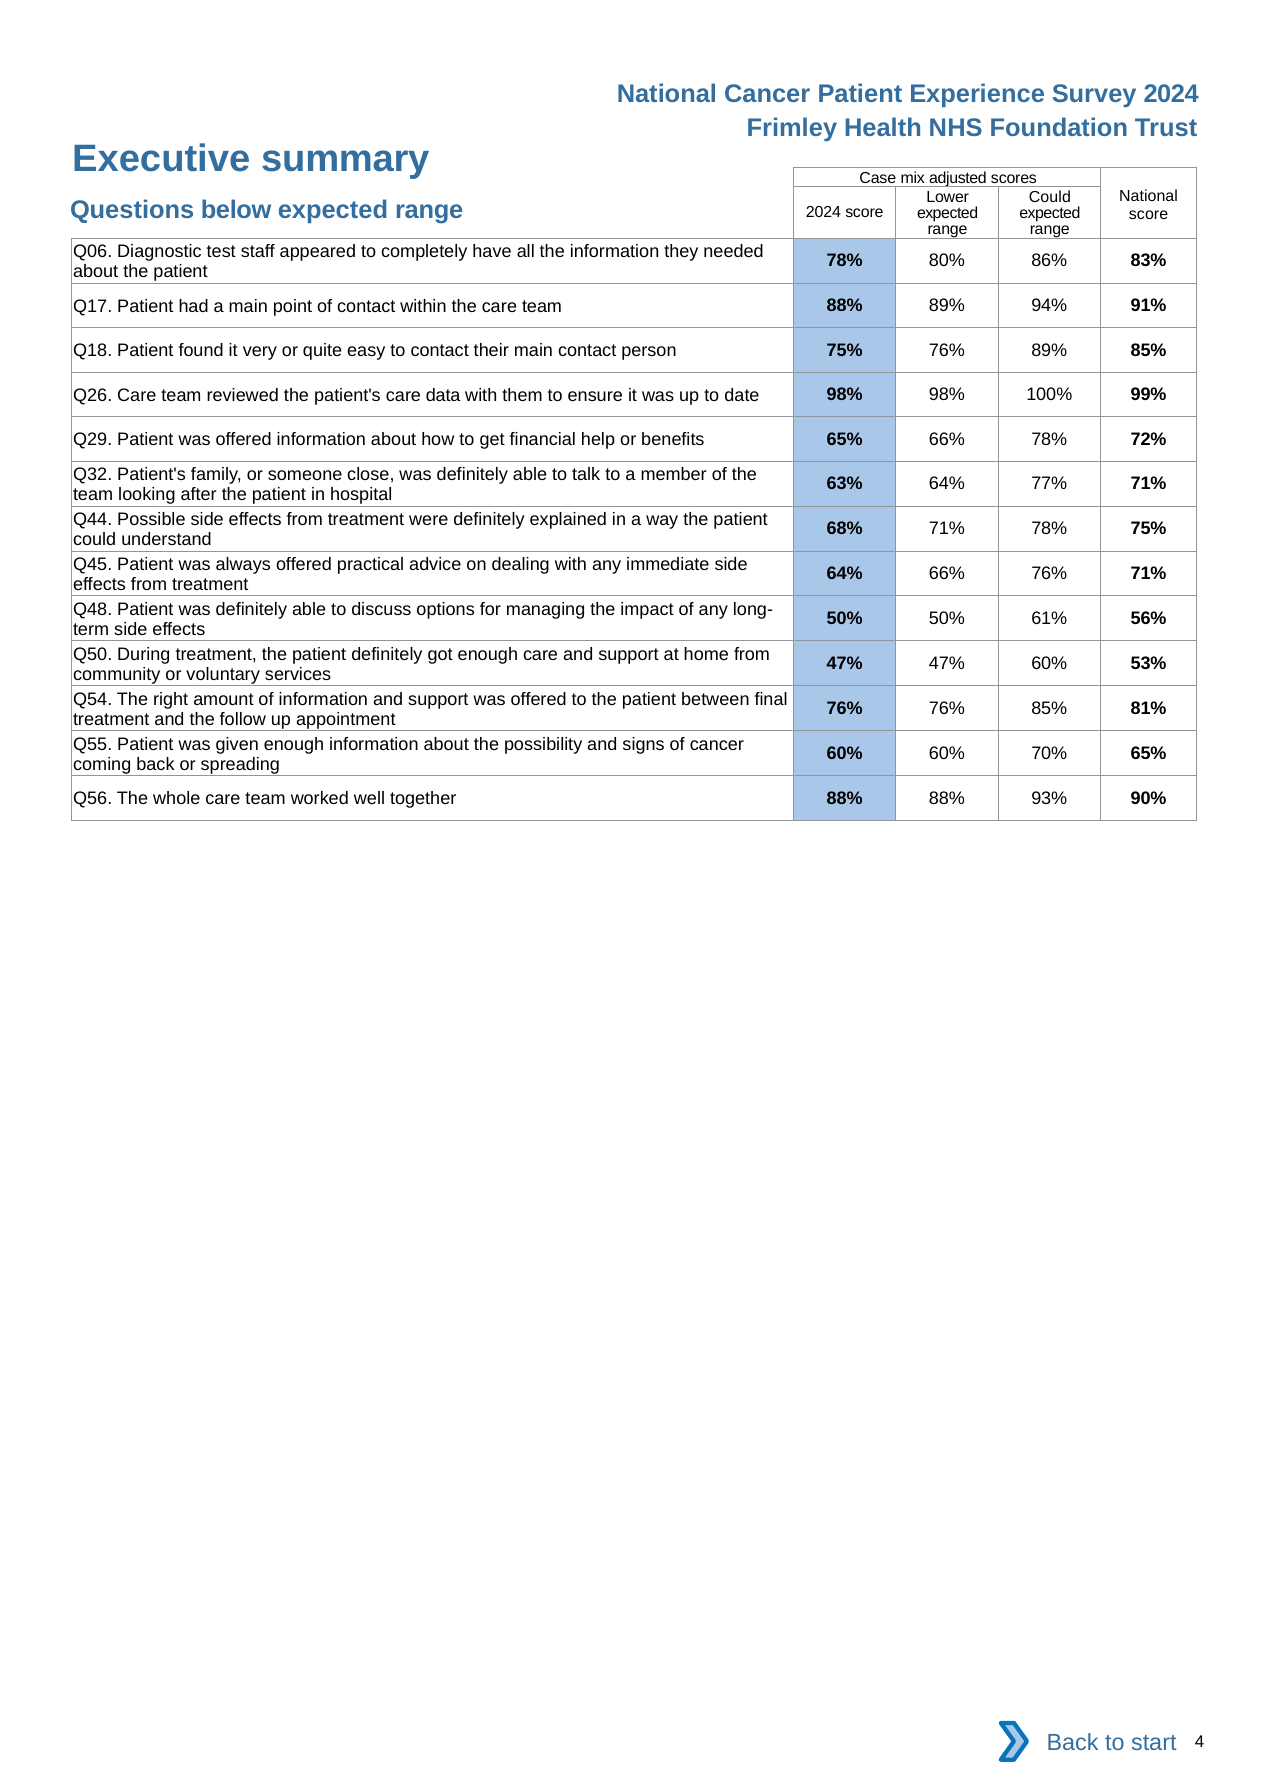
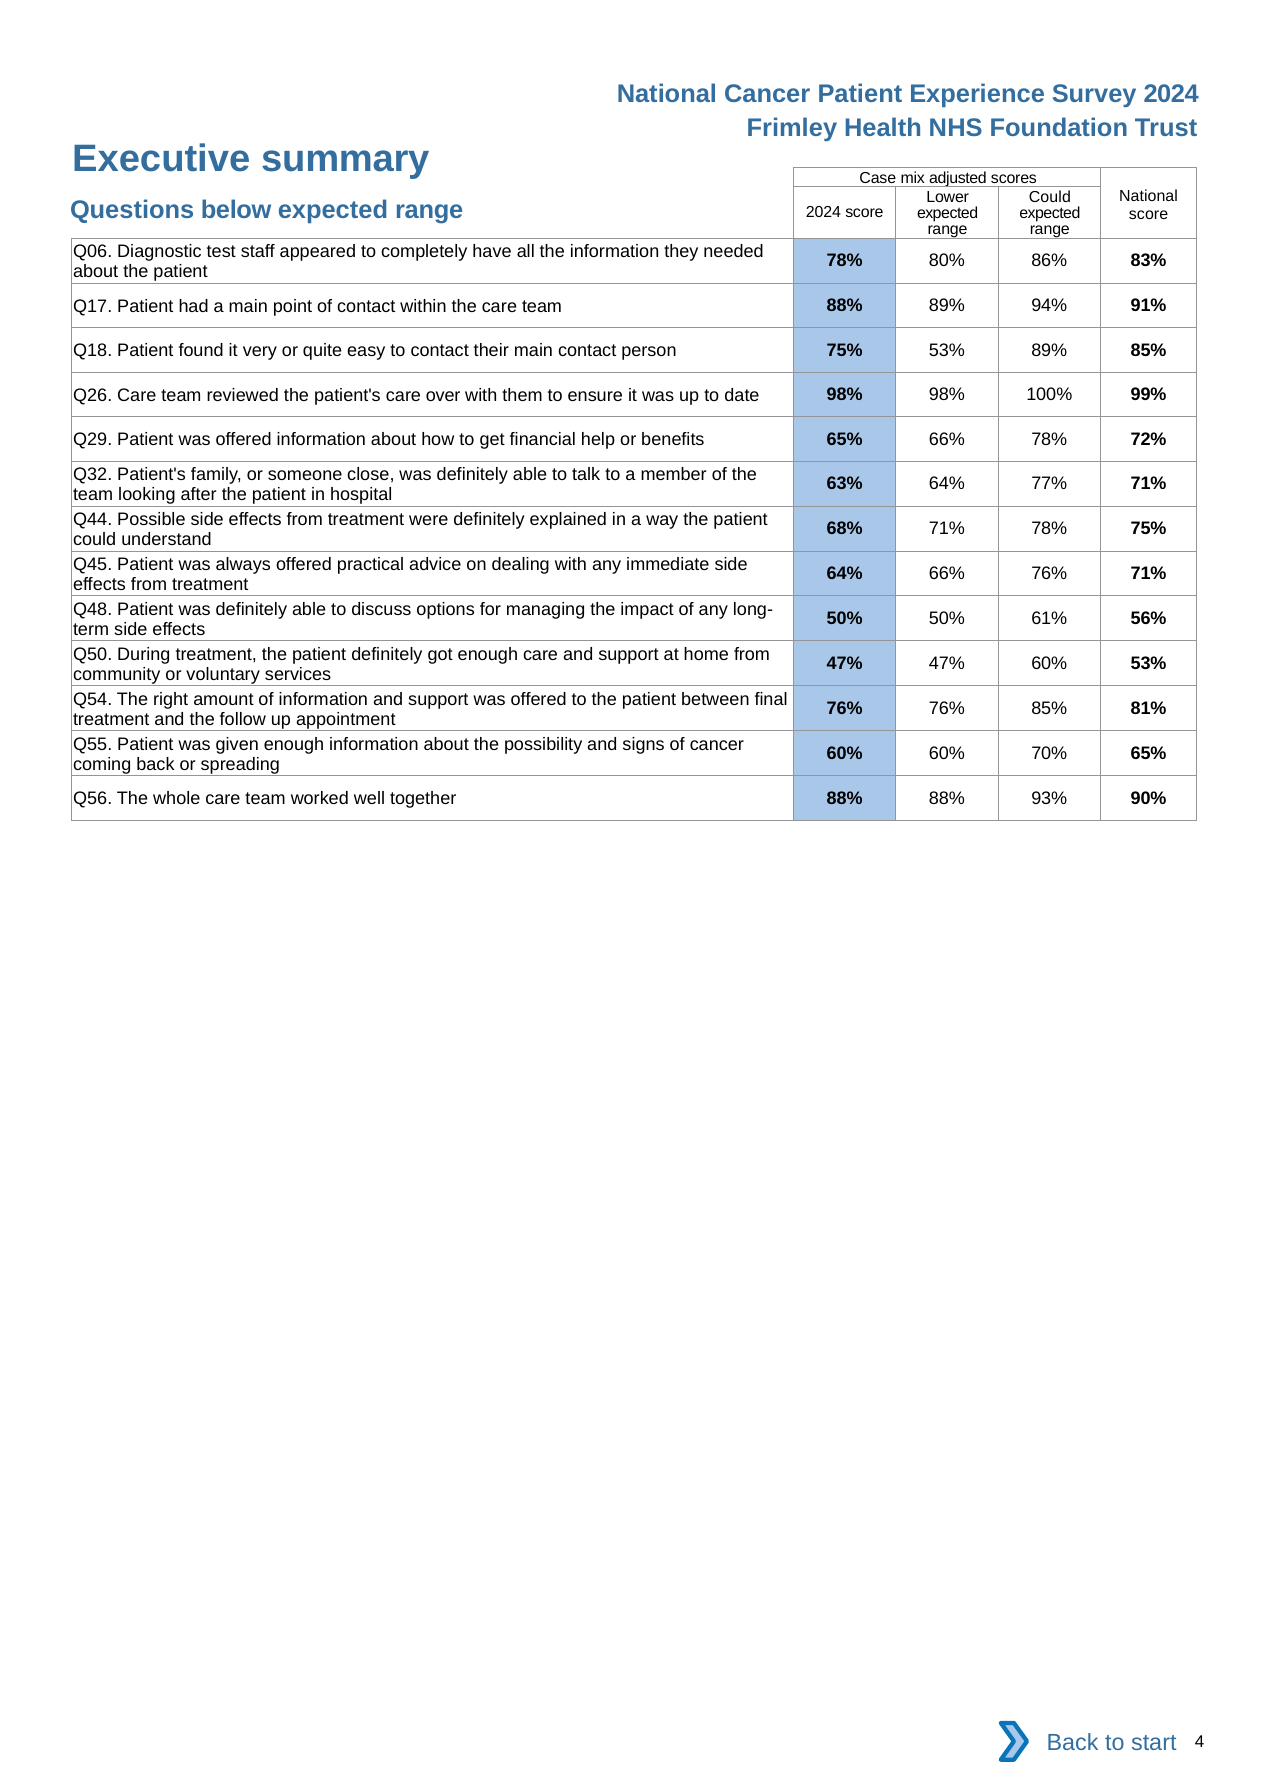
75% 76%: 76% -> 53% (947, 350)
data: data -> over (443, 395)
